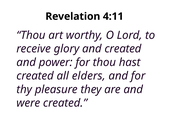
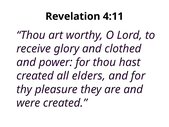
and created: created -> clothed (123, 49)
